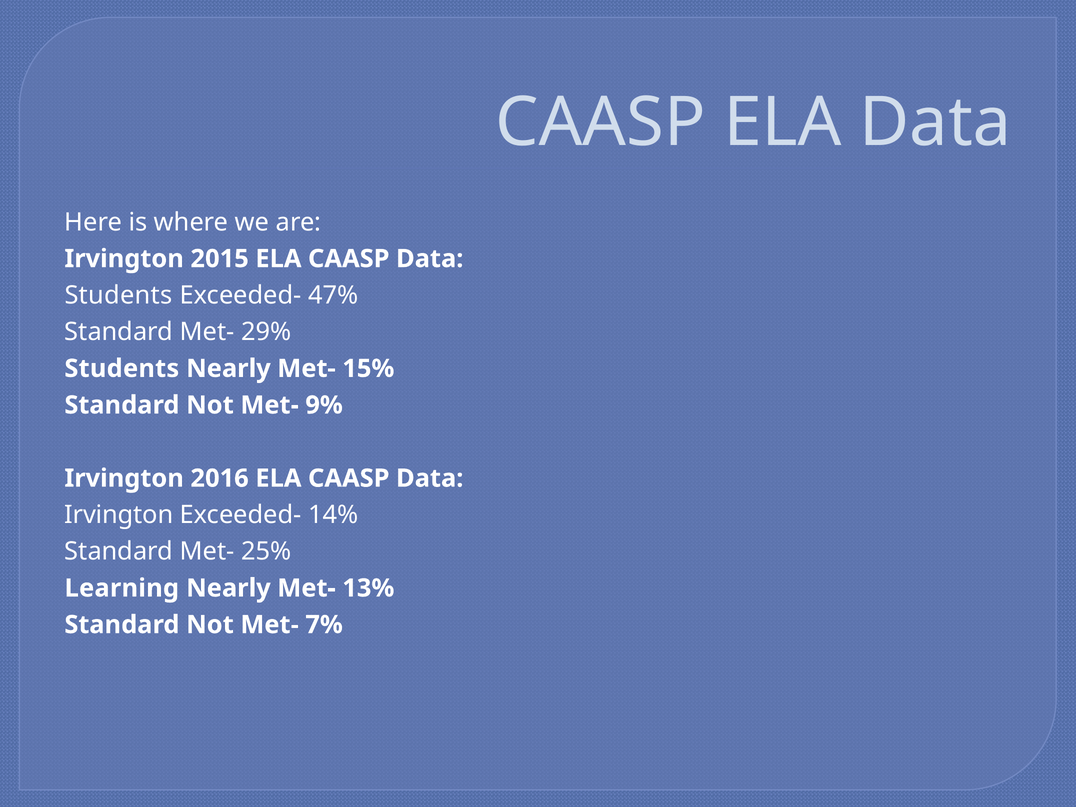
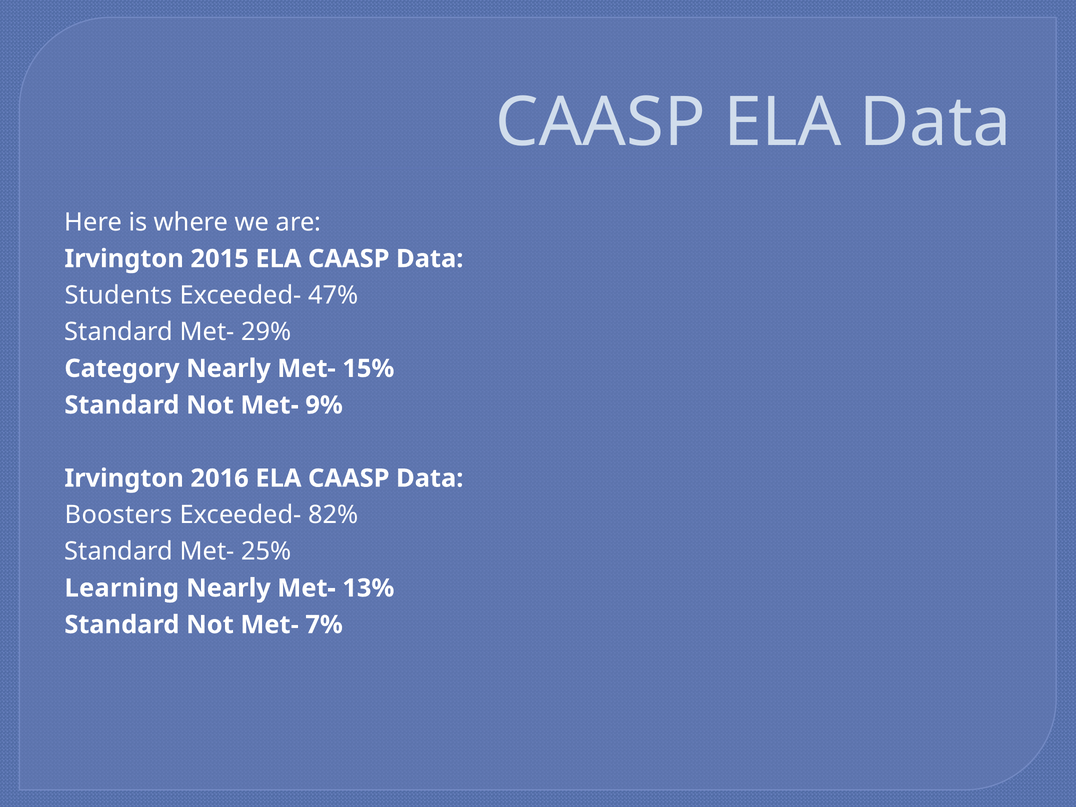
Students: Students -> Category (122, 369)
Irvington: Irvington -> Boosters (119, 515)
14%: 14% -> 82% (333, 515)
